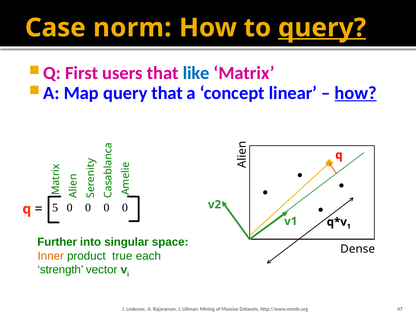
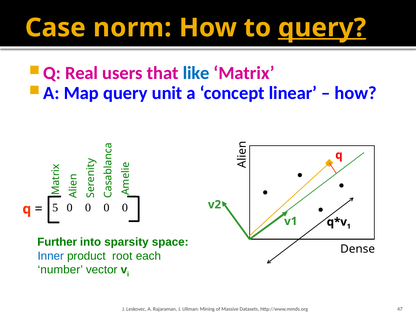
First: First -> Real (82, 73)
query that: that -> unit (167, 93)
how underline: present -> none (356, 93)
singular: singular -> sparsity (126, 242)
Inner colour: orange -> blue (51, 256)
true: true -> root (122, 256)
strength: strength -> number (60, 270)
